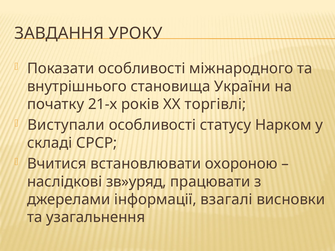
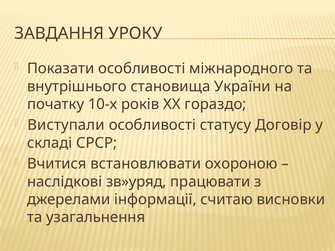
21-х: 21-х -> 10-х (103, 104)
торгівлі: торгівлі -> гораздо (215, 104)
Нарком: Нарком -> Договір (283, 125)
взагалі: взагалі -> считаю (227, 200)
